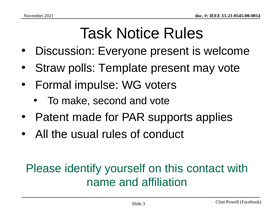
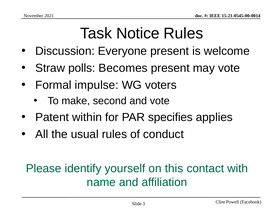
Template: Template -> Becomes (123, 68)
made: made -> within (87, 117)
supports: supports -> specifies (170, 117)
